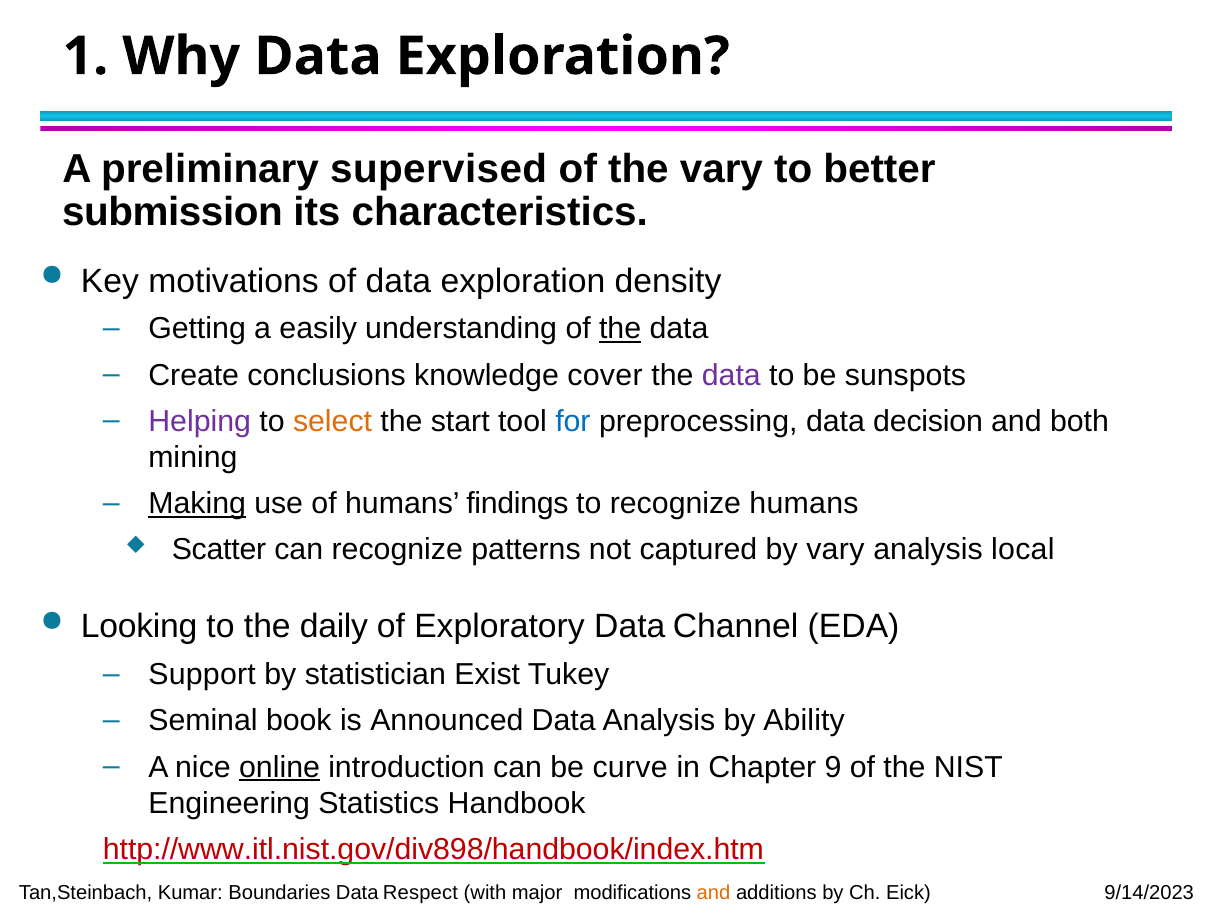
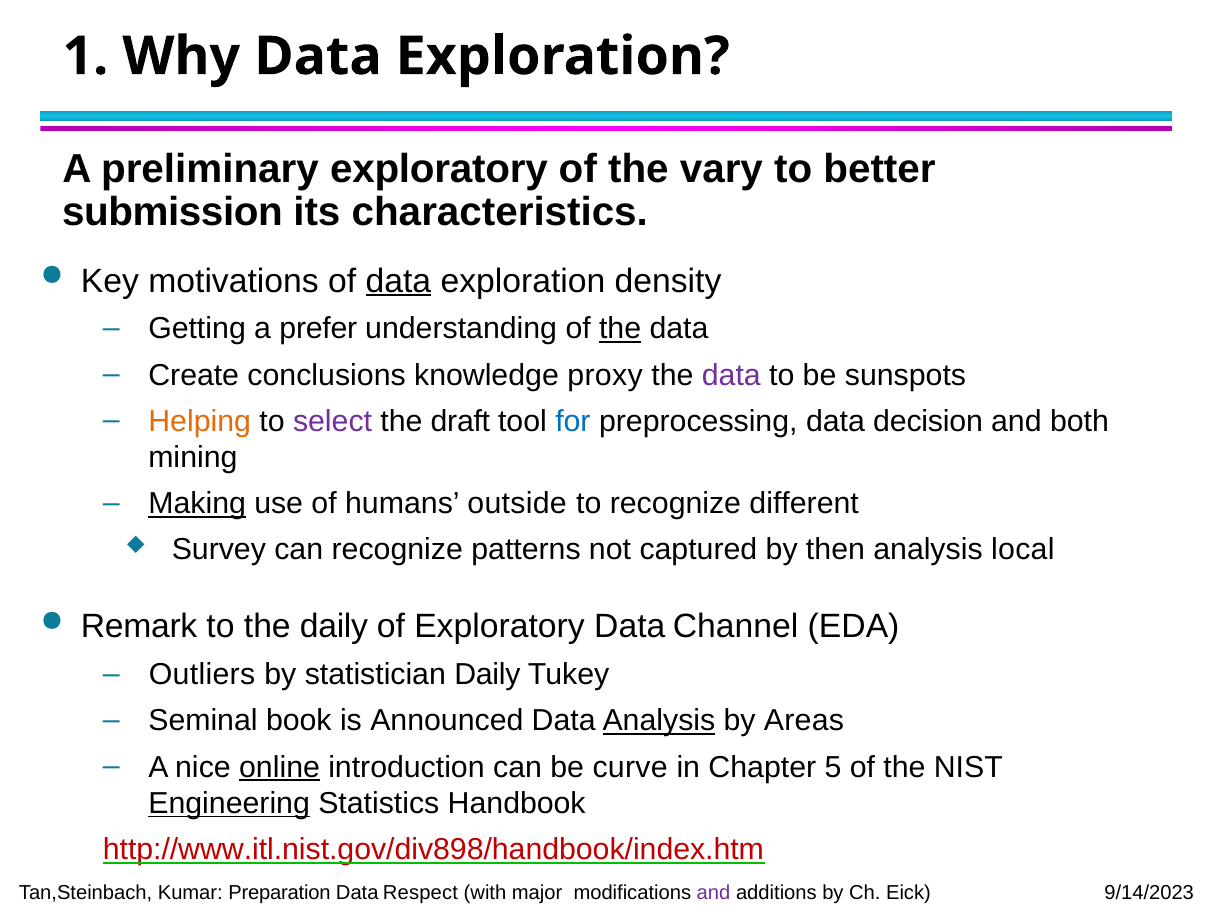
preliminary supervised: supervised -> exploratory (439, 169)
data underline: none -> present (398, 281)
easily: easily -> prefer (318, 329)
cover: cover -> proxy (605, 375)
Helping colour: purple -> orange (200, 421)
select colour: orange -> purple (333, 421)
start: start -> draft (460, 421)
findings: findings -> outside (517, 504)
recognize humans: humans -> different (804, 504)
Scatter: Scatter -> Survey (219, 550)
by vary: vary -> then (835, 550)
Looking: Looking -> Remark (139, 627)
Support: Support -> Outliers (202, 675)
statistician Exist: Exist -> Daily (487, 675)
Analysis underline: none -> present (659, 721)
Ability: Ability -> Areas (804, 721)
9: 9 -> 5 (833, 767)
Engineering underline: none -> present (229, 803)
Boundaries: Boundaries -> Preparation (280, 893)
and colour: orange -> purple (714, 893)
